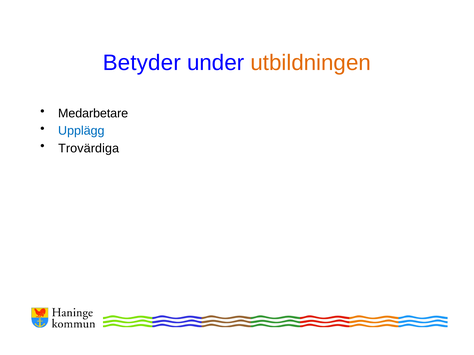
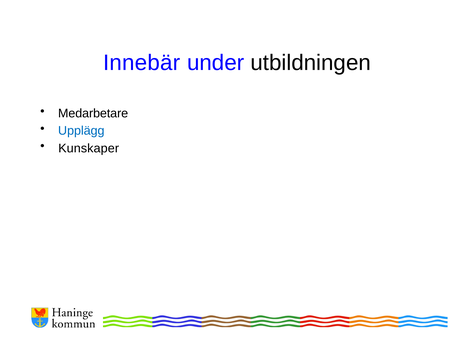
Betyder: Betyder -> Innebär (142, 63)
utbildningen colour: orange -> black (311, 63)
Trovärdiga: Trovärdiga -> Kunskaper (89, 148)
